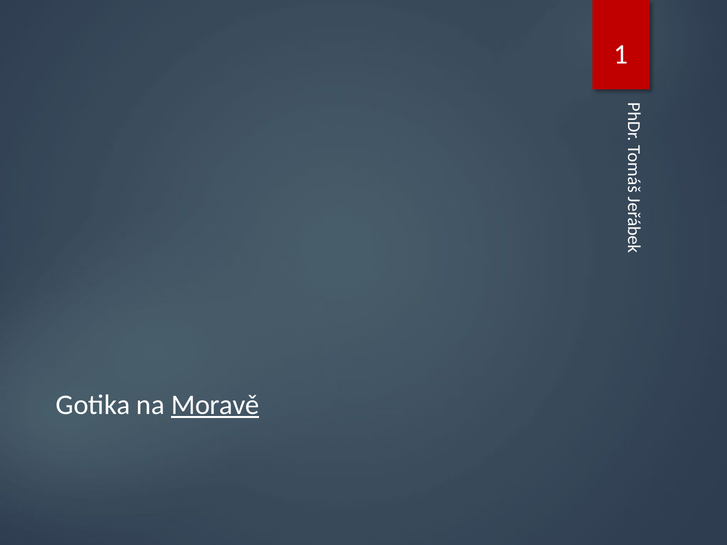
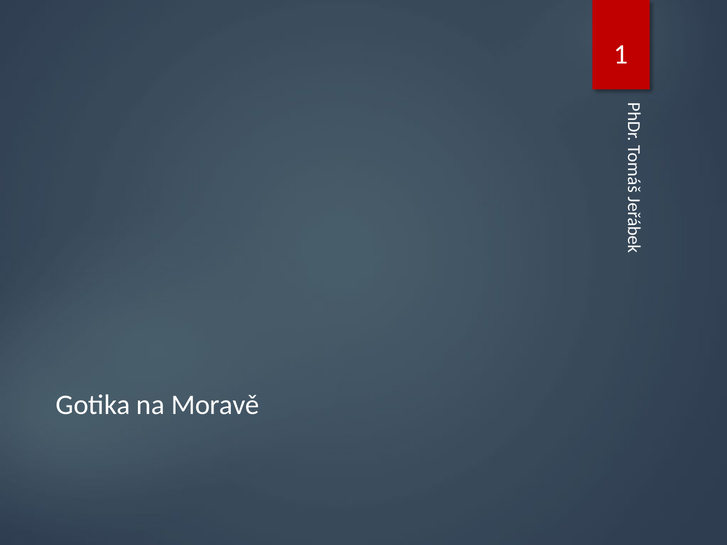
Moravě underline: present -> none (215, 405)
